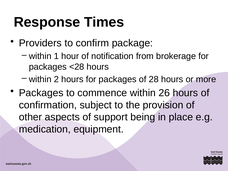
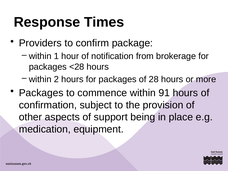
26: 26 -> 91 (164, 93)
